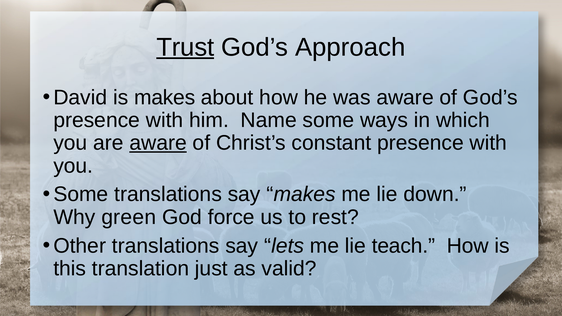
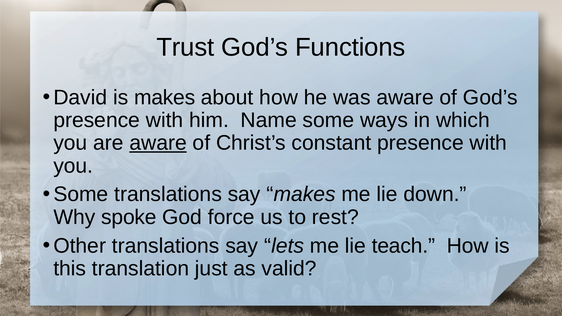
Trust underline: present -> none (185, 47)
Approach: Approach -> Functions (350, 47)
green: green -> spoke (129, 217)
